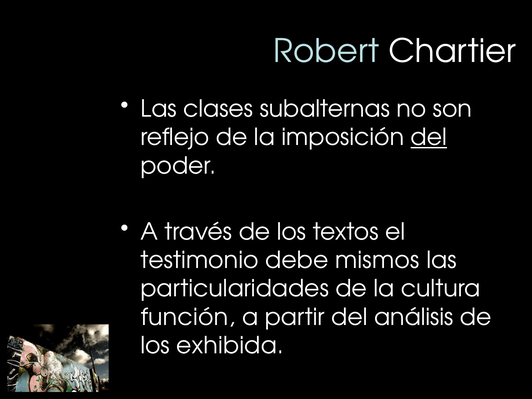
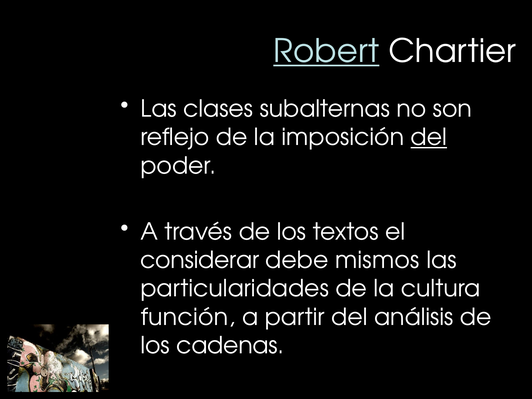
Robert underline: none -> present (326, 51)
testimonio: testimonio -> considerar (200, 260)
exhibida: exhibida -> cadenas (230, 346)
